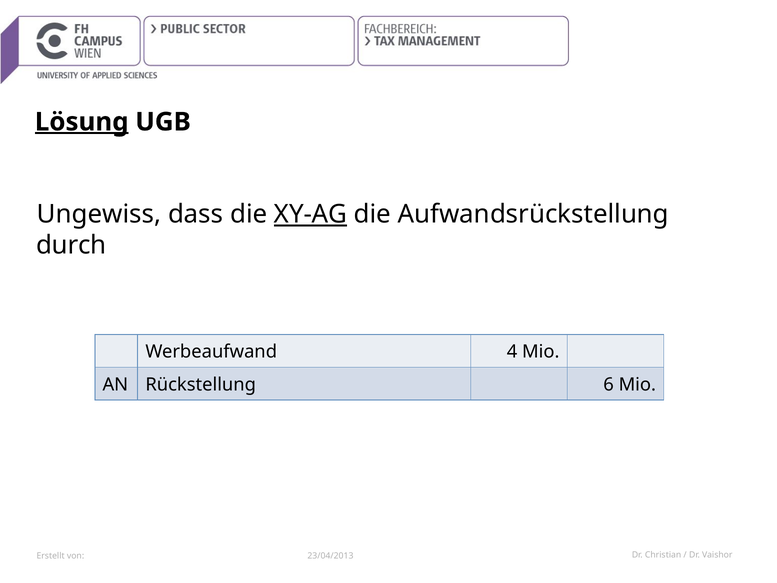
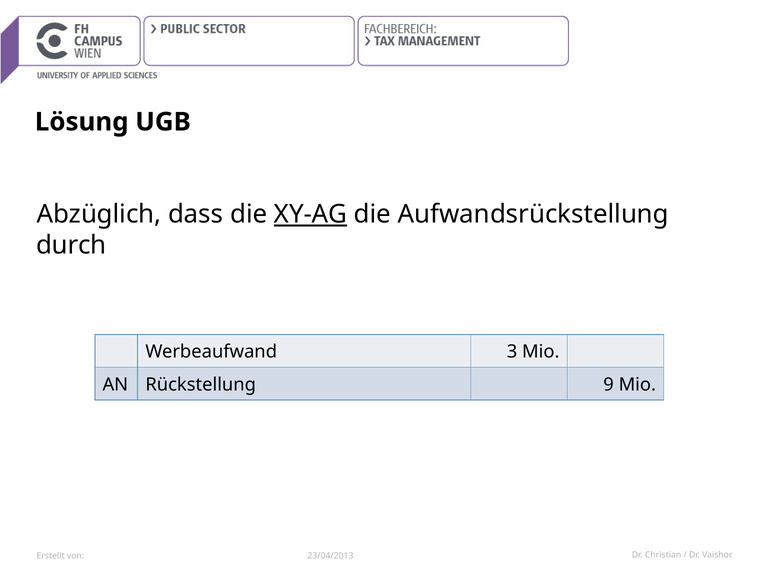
Lösung underline: present -> none (82, 122)
Ungewiss: Ungewiss -> Abzüglich (99, 214)
4: 4 -> 3 (512, 352)
6: 6 -> 9 (609, 385)
